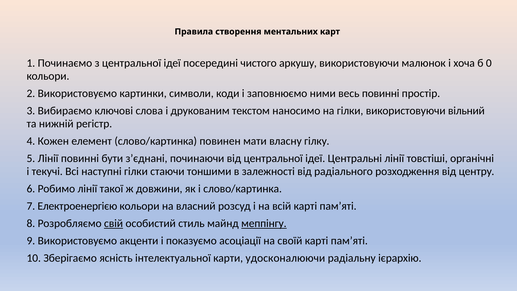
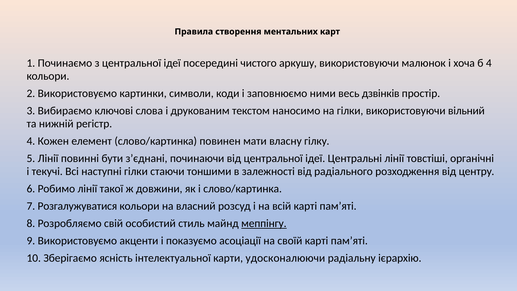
б 0: 0 -> 4 (489, 63)
весь повинні: повинні -> дзвінків (381, 93)
Електроенергією: Електроенергією -> Розгалужуватися (77, 206)
свій underline: present -> none (114, 223)
